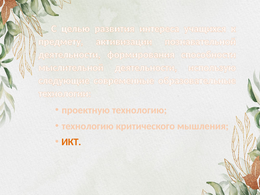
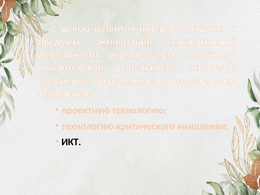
ИКТ colour: orange -> black (71, 142)
